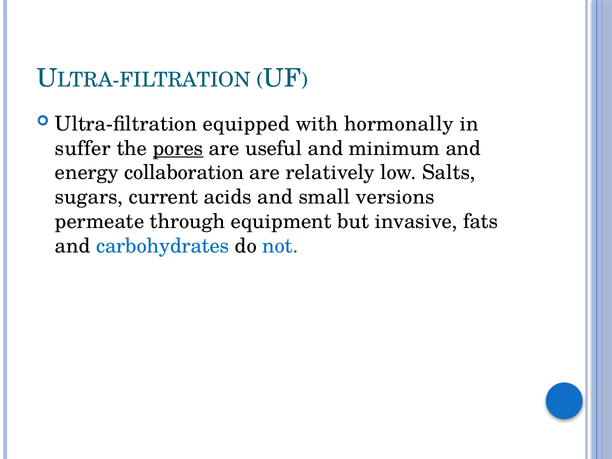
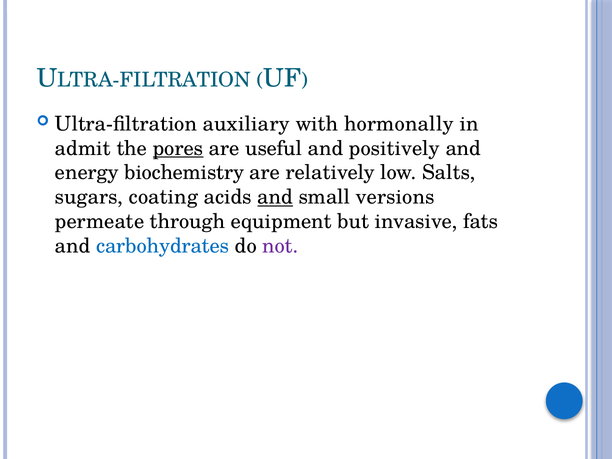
equipped: equipped -> auxiliary (246, 124)
suffer: suffer -> admit (83, 148)
minimum: minimum -> positively (394, 148)
collaboration: collaboration -> biochemistry (184, 173)
current: current -> coating (163, 197)
and underline: none -> present (275, 197)
not colour: blue -> purple (280, 246)
